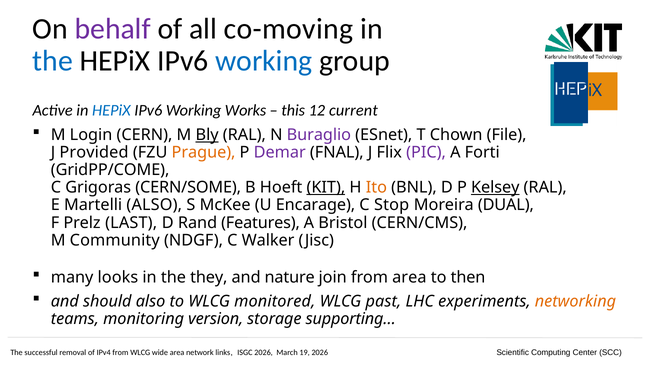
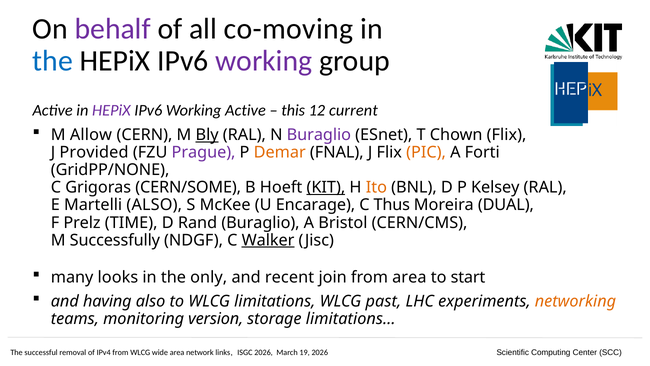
working colour: blue -> purple (264, 61)
HEPiX colour: blue -> purple (111, 110)
Working Works: Works -> Active (245, 110)
Login: Login -> Allow (91, 135)
Chown File: File -> Flix (507, 135)
Prague colour: orange -> purple (204, 152)
Demar colour: purple -> orange (280, 152)
PIC colour: purple -> orange (426, 152)
GridPP/COME: GridPP/COME -> GridPP/NONE (110, 170)
Kelsey underline: present -> none (495, 187)
Stop: Stop -> Thus (392, 205)
LAST: LAST -> TIME (131, 222)
Rand Features: Features -> Buraglio (260, 222)
Community: Community -> Successfully (115, 240)
Walker underline: none -> present (268, 240)
they: they -> only (209, 277)
nature: nature -> recent (290, 277)
then: then -> start (468, 277)
should: should -> having (107, 301)
monitored: monitored -> limitations (275, 301)
supporting…: supporting… -> limitations… (351, 319)
